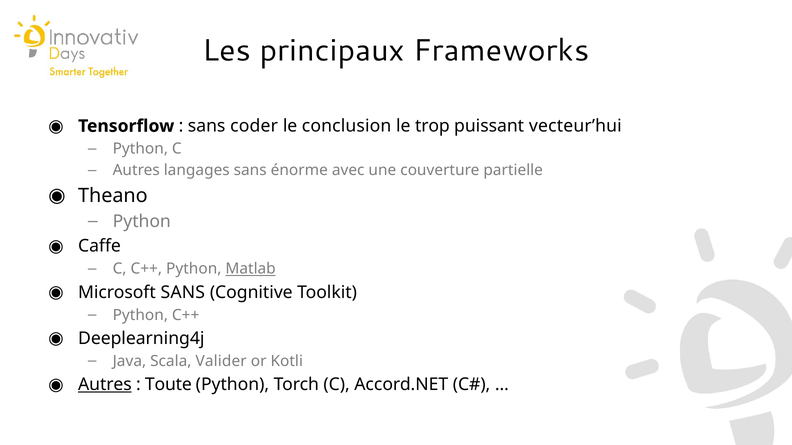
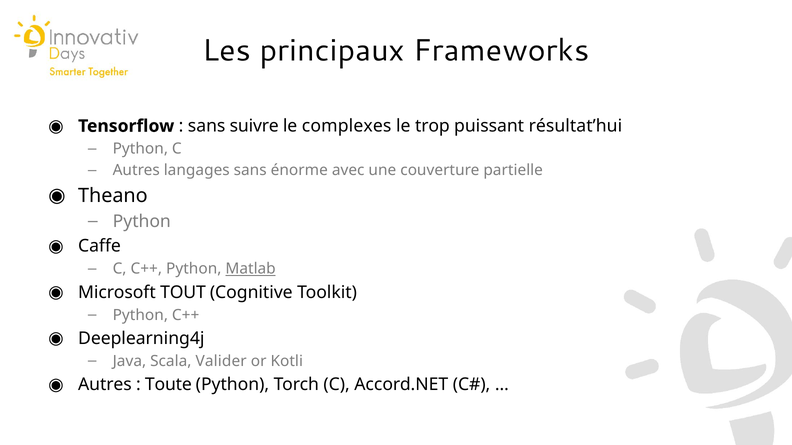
coder: coder -> suivre (254, 126)
conclusion: conclusion -> complexes (347, 126)
vecteur’hui: vecteur’hui -> résultat’hui (575, 126)
Microsoft SANS: SANS -> TOUT (183, 293)
Autres underline: present -> none (105, 385)
